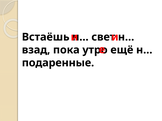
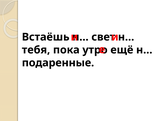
взад: взад -> тебя (36, 50)
